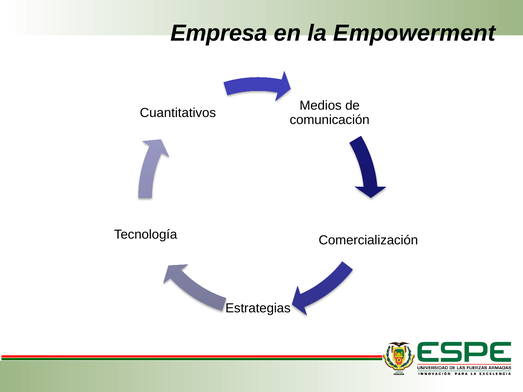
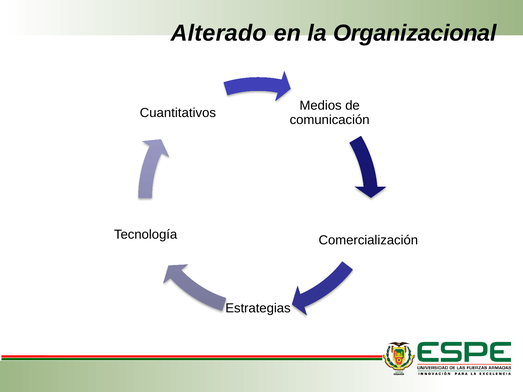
Empresa: Empresa -> Alterado (219, 33)
Empowerment: Empowerment -> Organizacional (415, 33)
